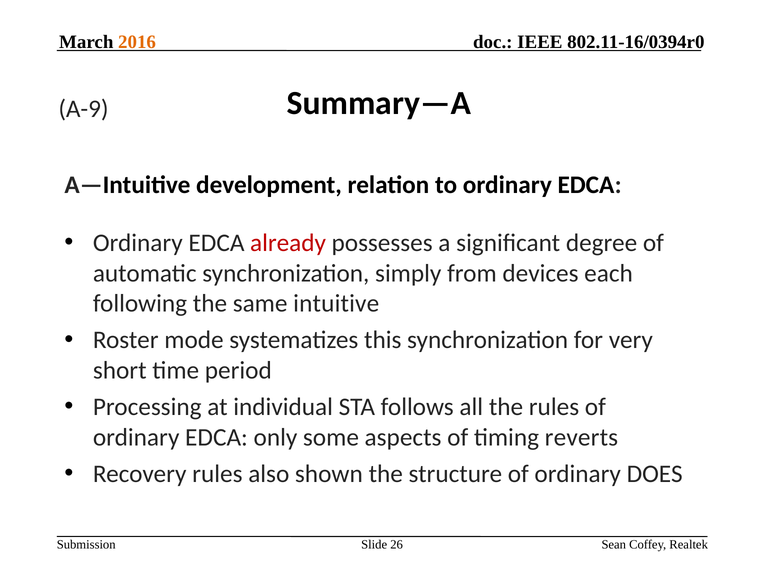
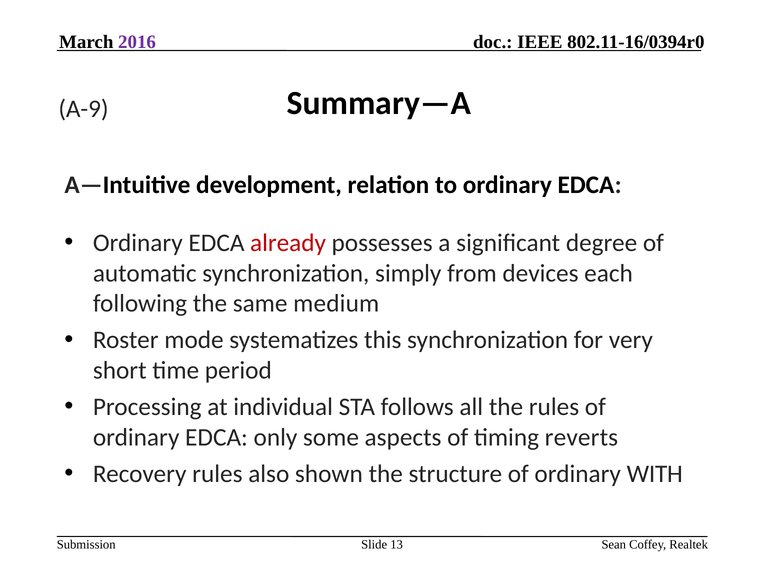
2016 colour: orange -> purple (137, 42)
intuitive: intuitive -> medium (336, 304)
DOES: DOES -> WITH (655, 474)
26: 26 -> 13 (397, 545)
